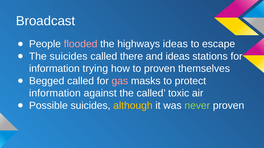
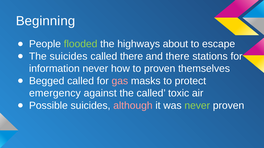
Broadcast: Broadcast -> Beginning (46, 21)
flooded colour: pink -> light green (81, 44)
highways ideas: ideas -> about (175, 44)
and ideas: ideas -> there (178, 56)
information trying: trying -> never (95, 69)
information: information -> emergency (55, 93)
although colour: yellow -> pink (133, 106)
